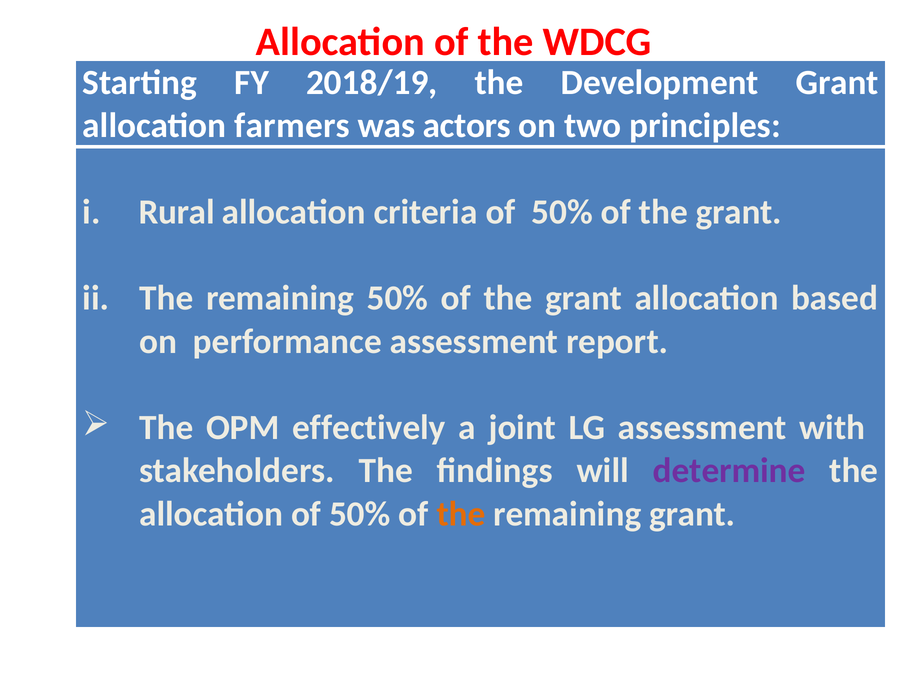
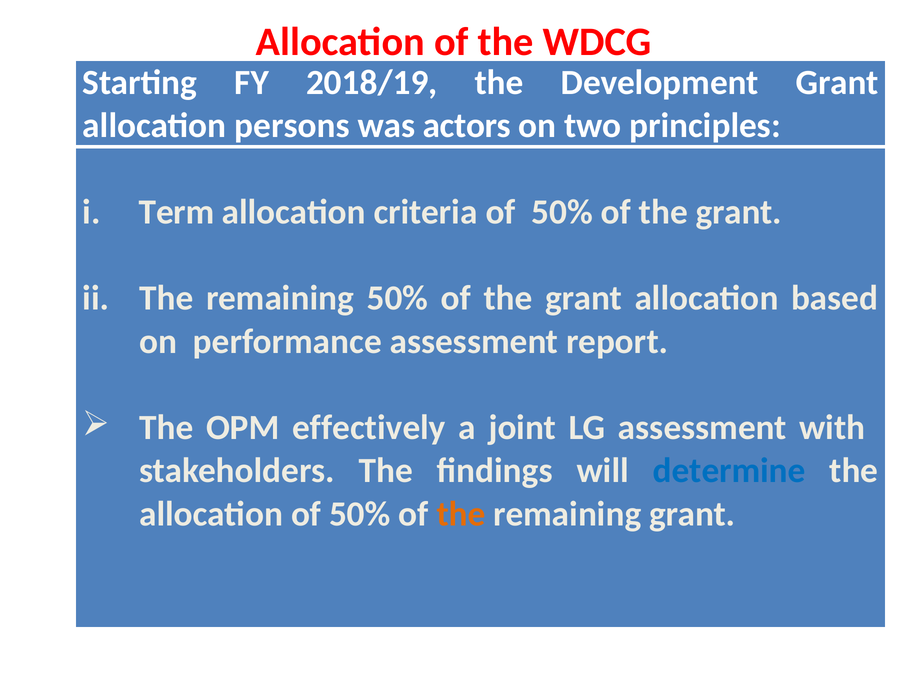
farmers: farmers -> persons (292, 126)
Rural: Rural -> Term (177, 212)
determine colour: purple -> blue (729, 471)
